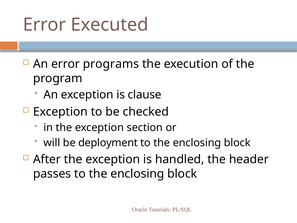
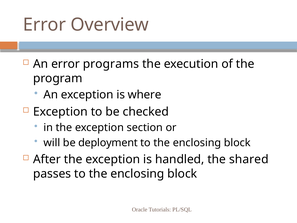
Executed: Executed -> Overview (110, 25)
clause: clause -> where (145, 95)
header: header -> shared (249, 159)
